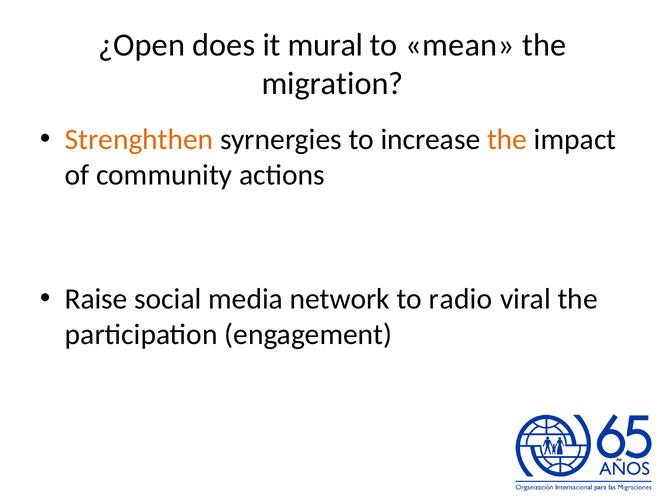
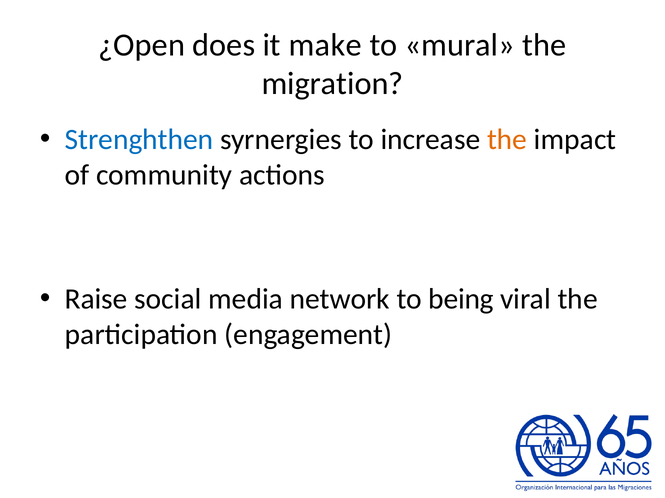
mural: mural -> make (325, 45)
mean: mean -> mural (460, 45)
Strenghthen colour: orange -> blue (139, 140)
radio: radio -> being (461, 299)
